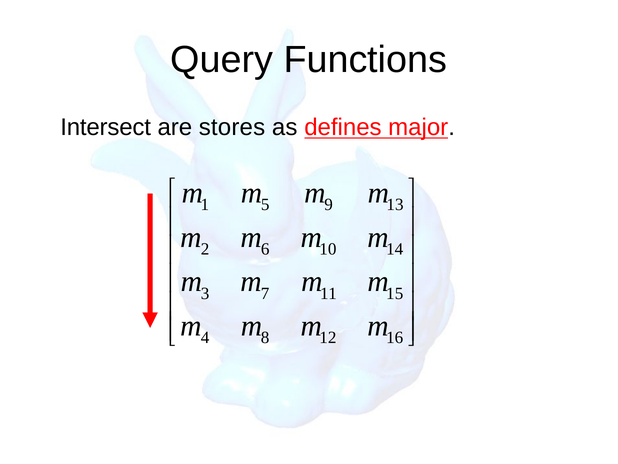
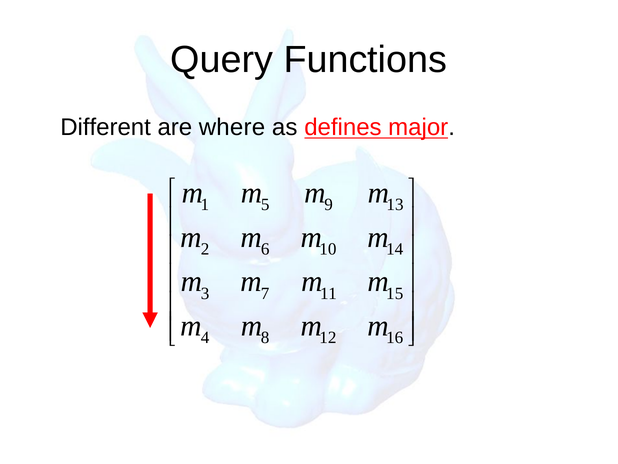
Intersect: Intersect -> Different (106, 127)
stores: stores -> where (232, 127)
